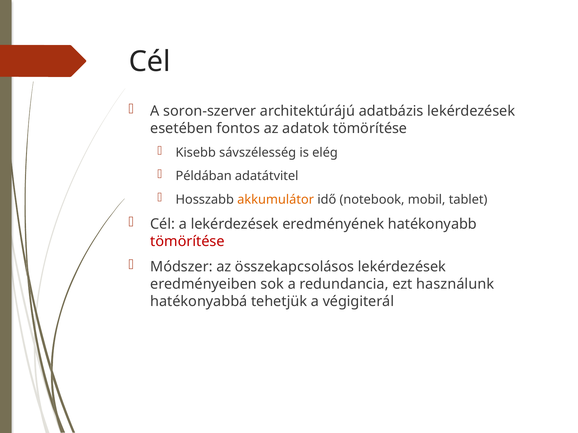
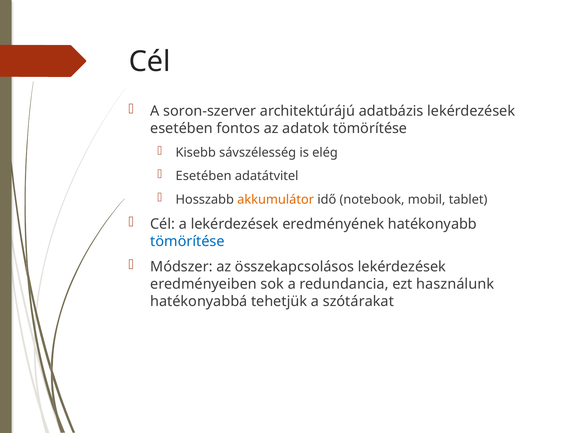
Példában: Példában -> Esetében (204, 176)
tömörítése colour: red -> blue (187, 242)
végigiterál: végigiterál -> szótárakat (358, 302)
